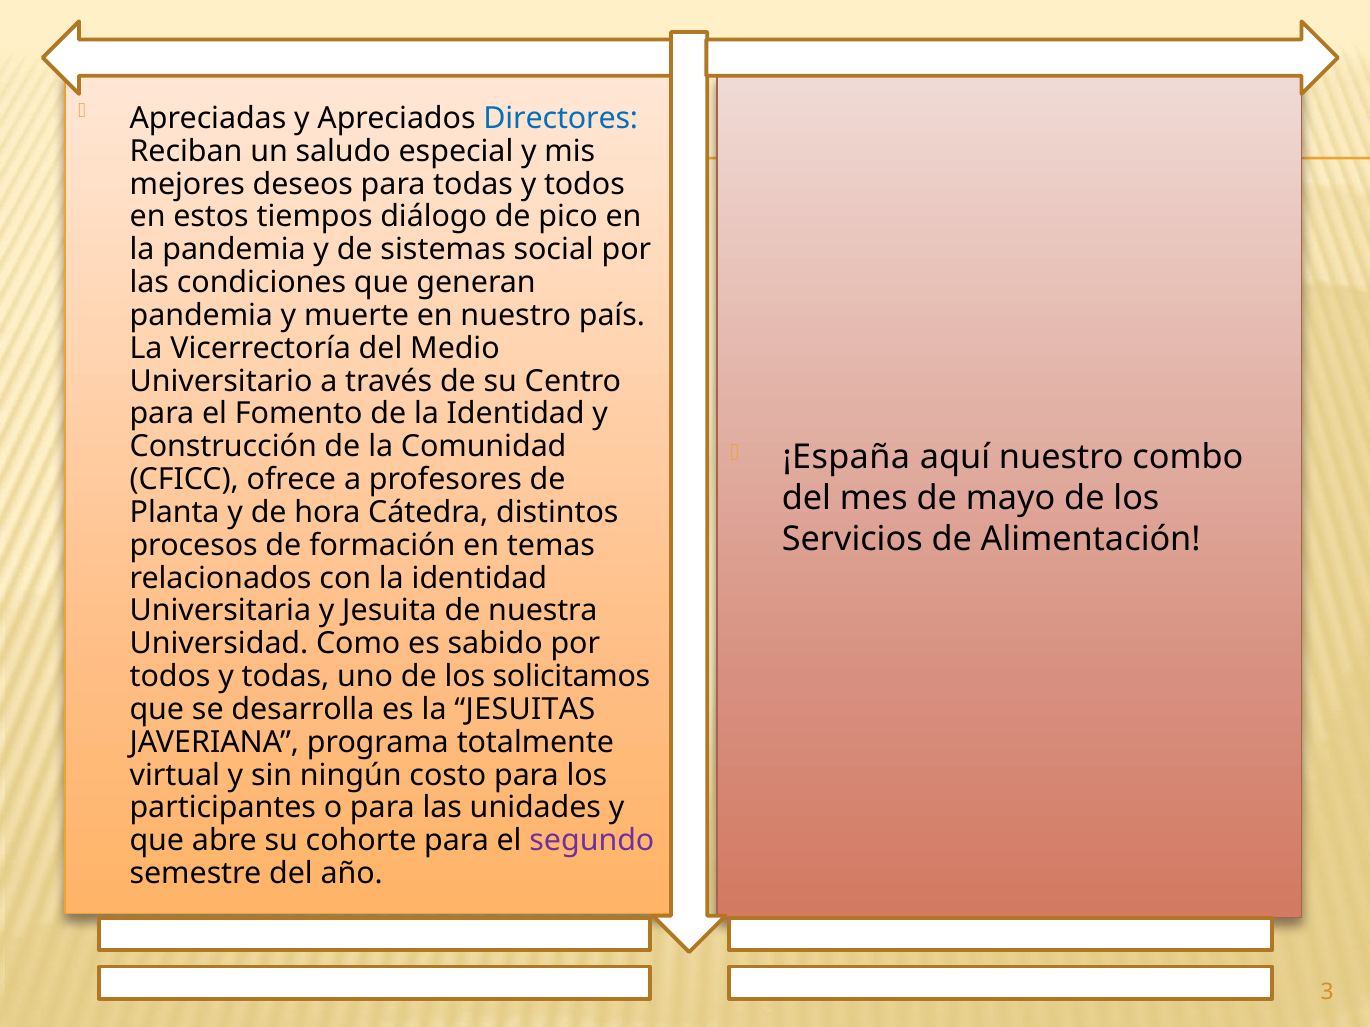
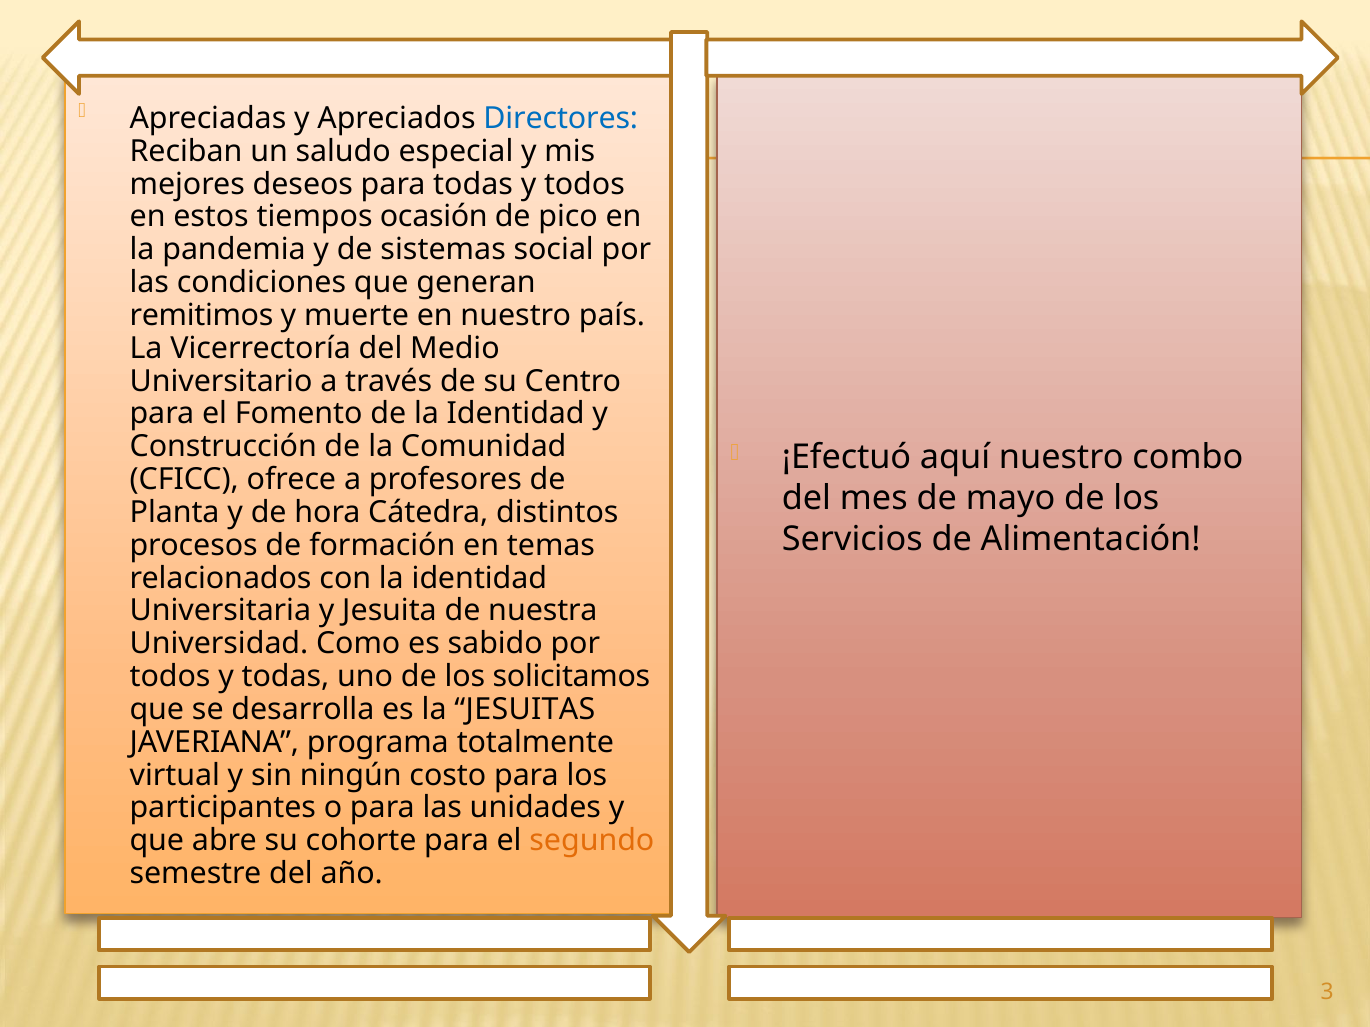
diálogo: diálogo -> ocasión (434, 217)
pandemia: pandemia -> remitimos (201, 316)
¡España: ¡España -> ¡Efectuó (847, 458)
segundo colour: purple -> orange (592, 841)
